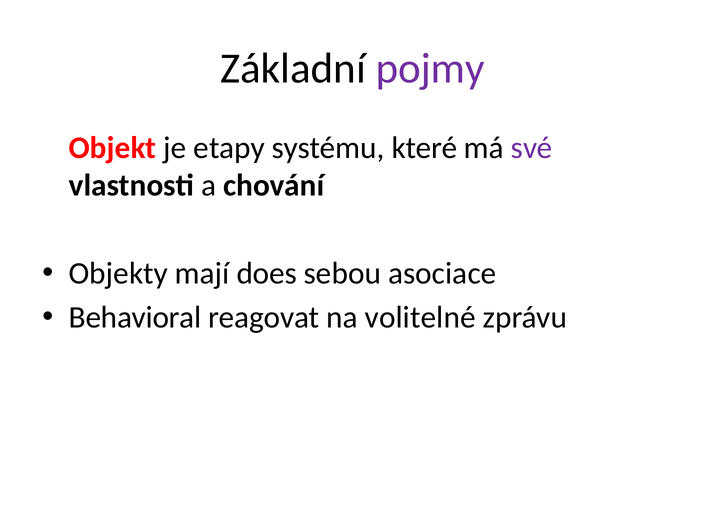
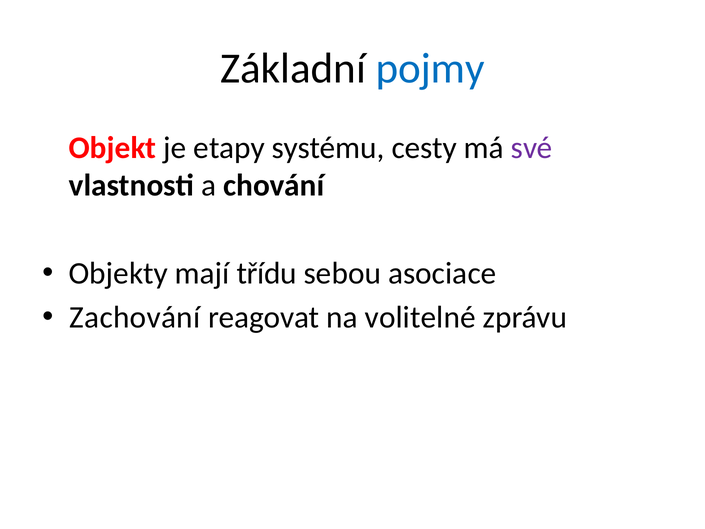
pojmy colour: purple -> blue (430, 68)
které: které -> cesty (424, 148)
does: does -> třídu (267, 273)
Behavioral: Behavioral -> Zachování (135, 317)
